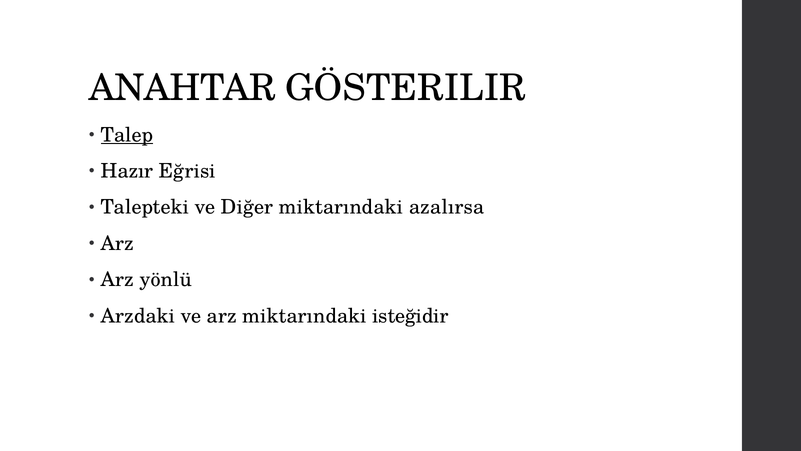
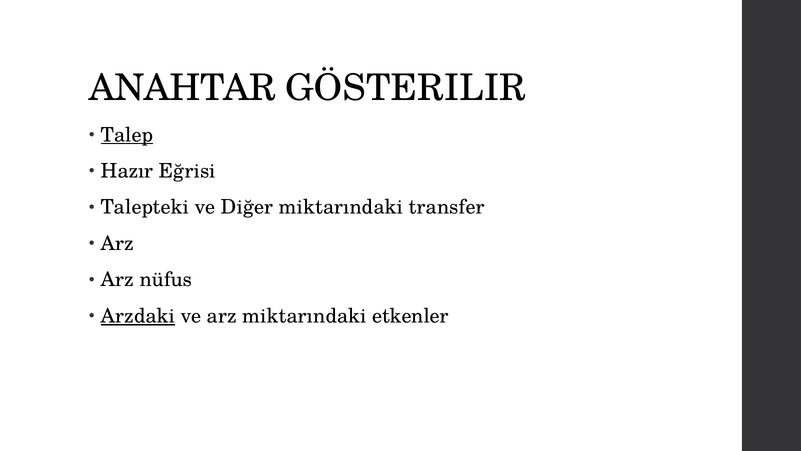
azalırsa: azalırsa -> transfer (447, 207)
yönlü: yönlü -> nüfus (166, 280)
Arzdaki underline: none -> present (138, 316)
isteğidir: isteğidir -> etkenler (410, 316)
